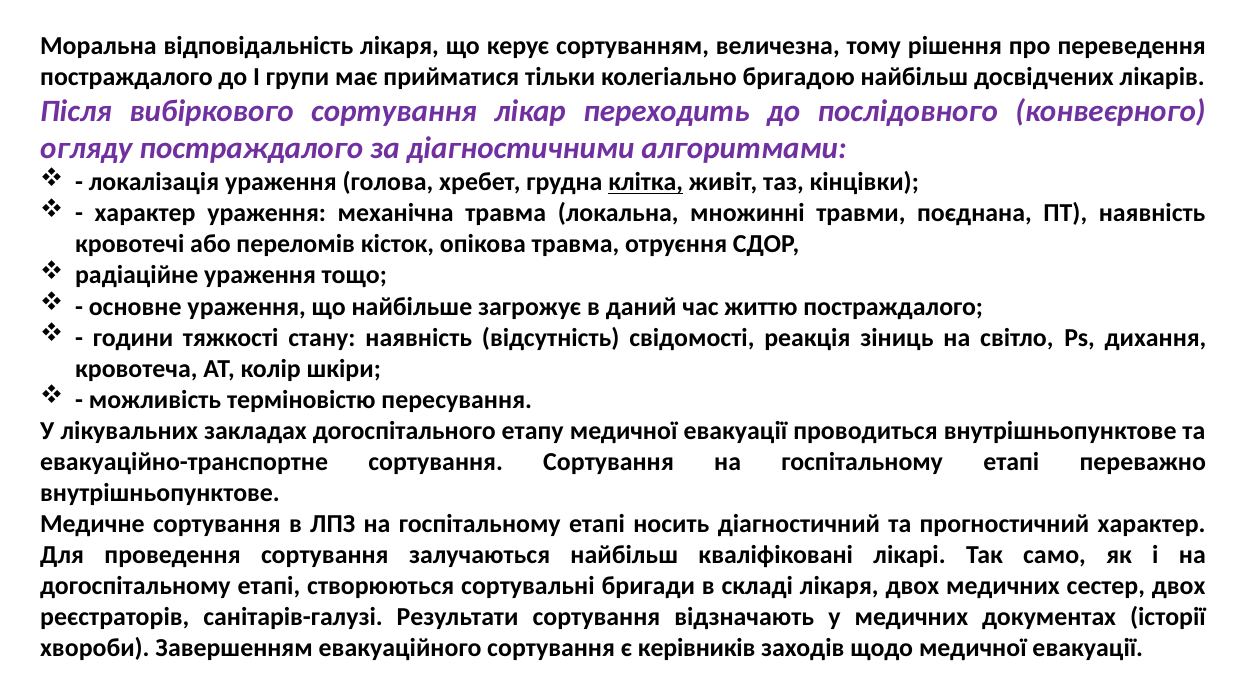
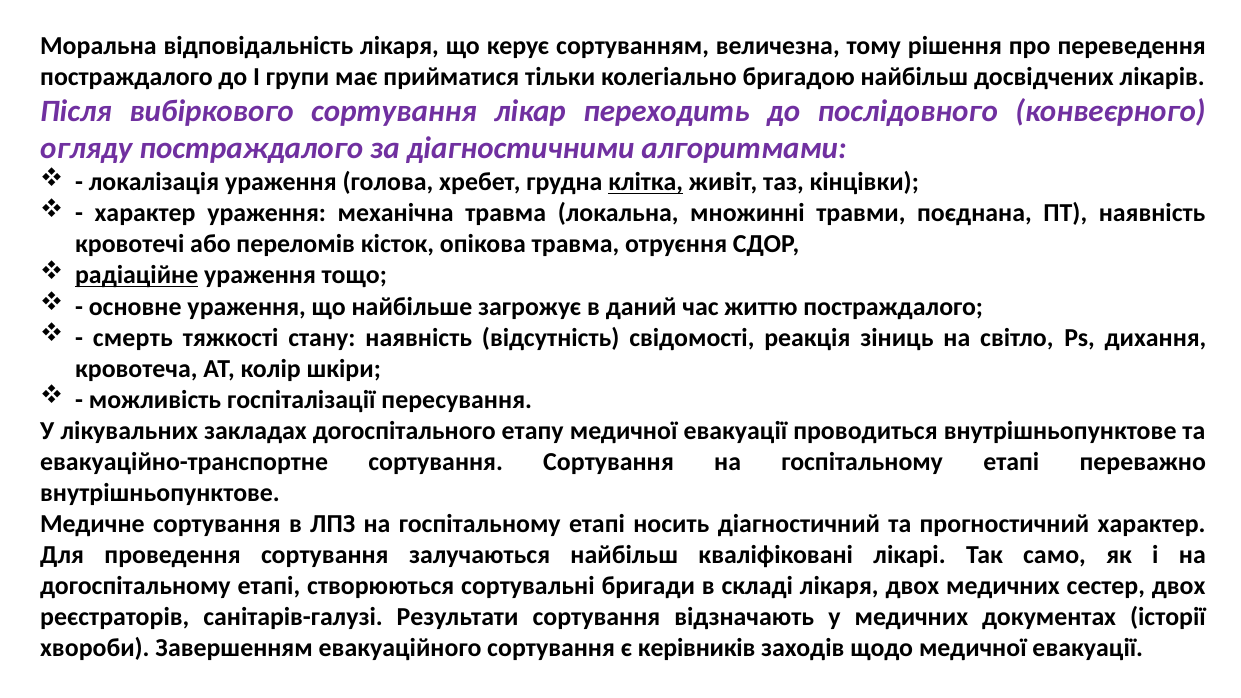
радіаційне underline: none -> present (137, 275)
години: години -> смерть (133, 338)
терміновістю: терміновістю -> госпіталізації (301, 400)
